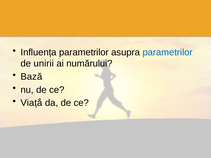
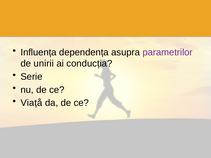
Influența parametrilor: parametrilor -> dependența (84, 52)
parametrilor colour: blue -> purple (168, 52)
numărului: numărului -> conducția (89, 64)
Bază: Bază -> Serie (32, 77)
